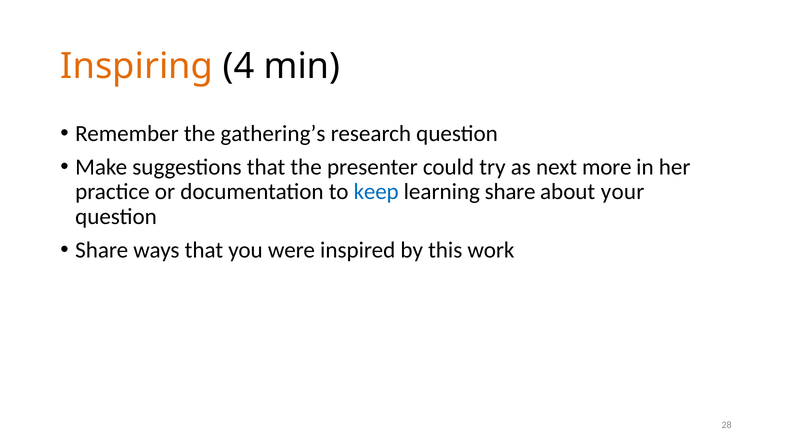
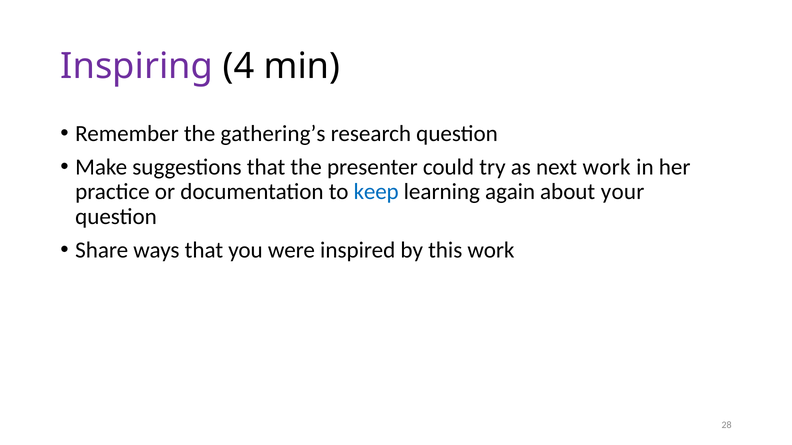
Inspiring colour: orange -> purple (137, 67)
next more: more -> work (607, 167)
learning share: share -> again (510, 192)
